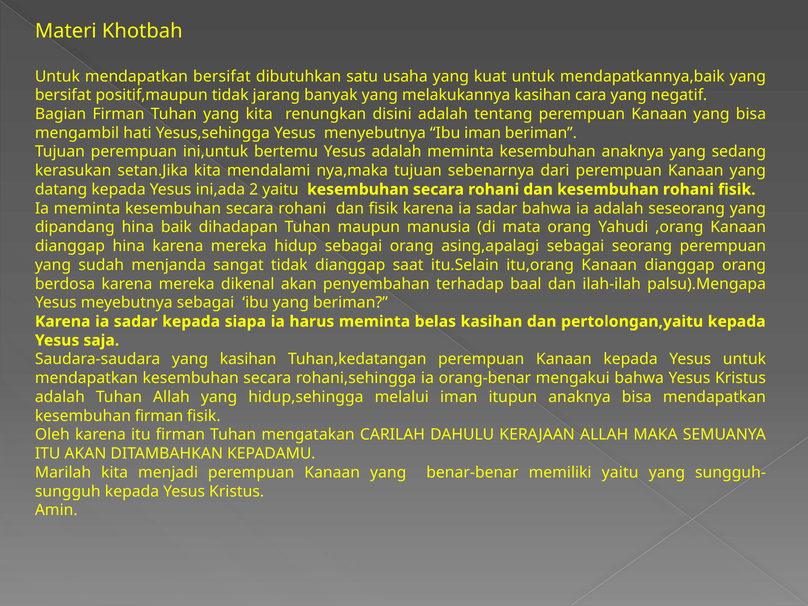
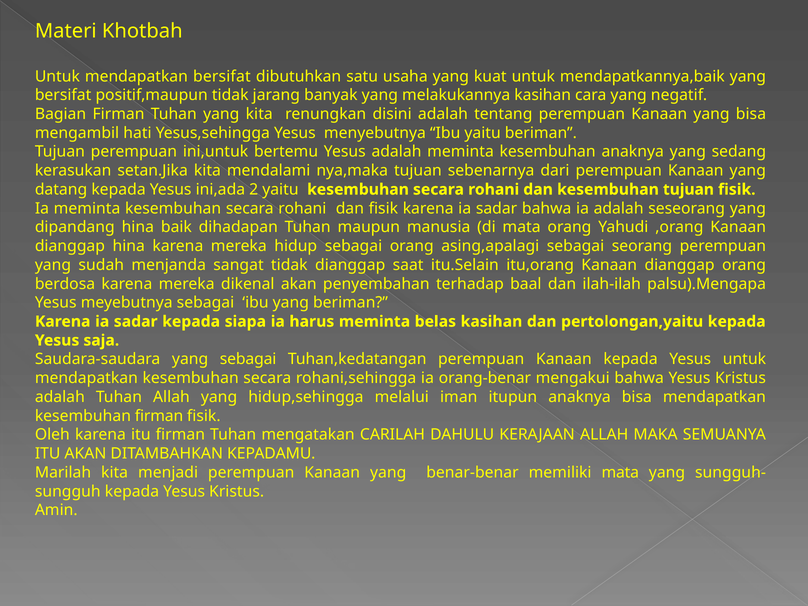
Ibu iman: iman -> yaitu (483, 133)
kesembuhan rohani: rohani -> tujuan (688, 189)
yang kasihan: kasihan -> sebagai (248, 359)
memiliki yaitu: yaitu -> mata (620, 472)
